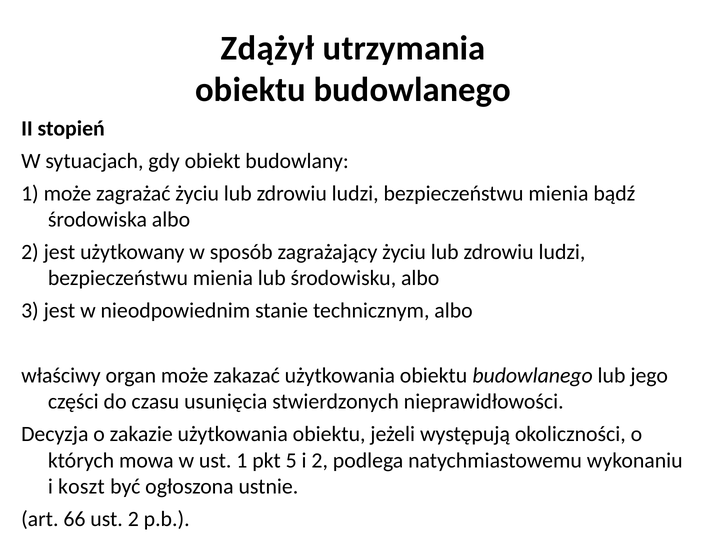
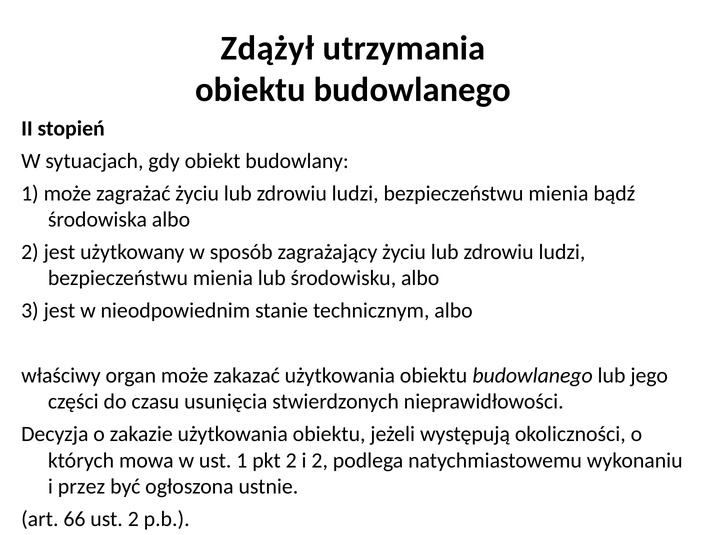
pkt 5: 5 -> 2 (291, 461)
koszt: koszt -> przez (82, 487)
